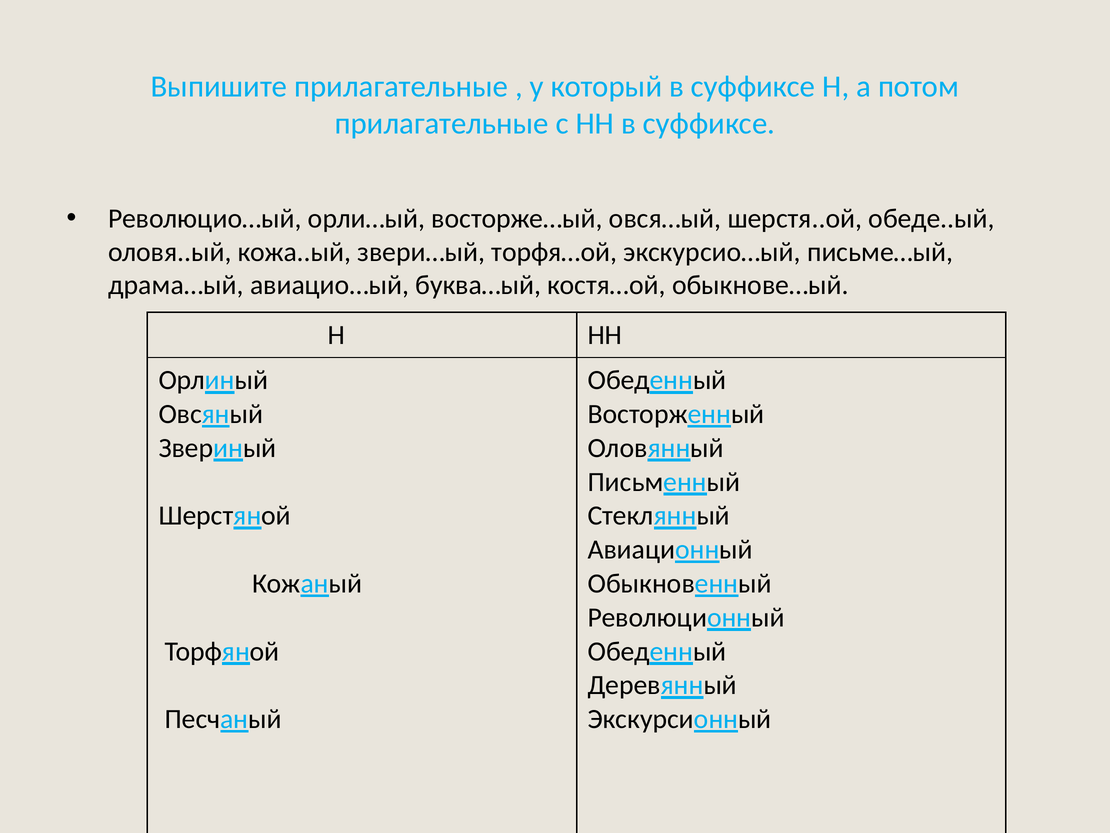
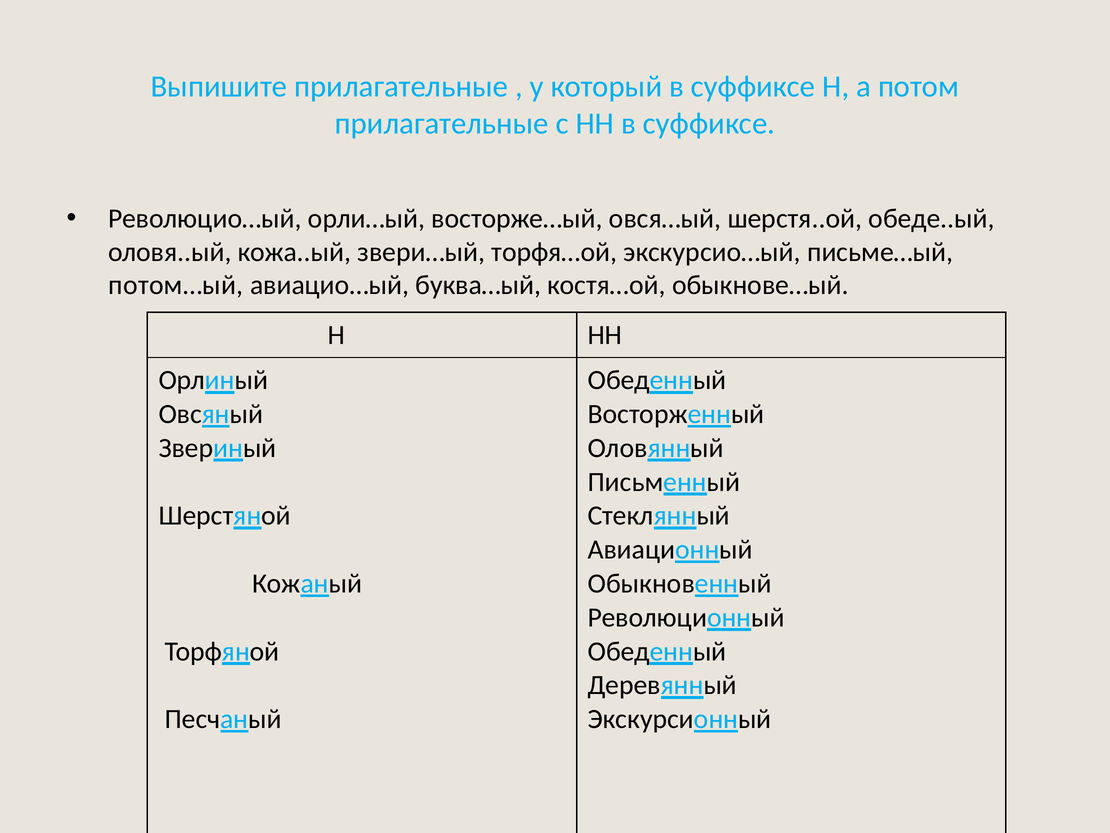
драма…ый: драма…ый -> потом…ый (176, 285)
